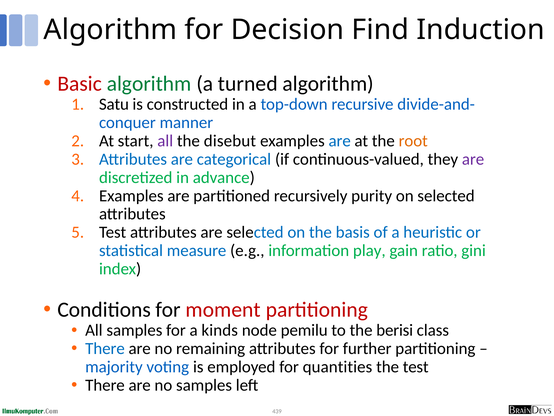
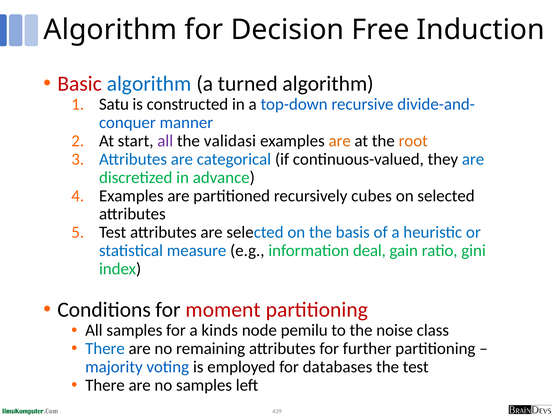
Find: Find -> Free (380, 30)
algorithm colour: green -> blue (149, 83)
disebut: disebut -> validasi (230, 141)
are colour: blue -> orange (340, 141)
are colour: purple -> blue (473, 159)
purity: purity -> cubes (372, 196)
play: play -> deal (369, 250)
berisi: berisi -> noise (395, 330)
quantities: quantities -> databases (337, 367)
